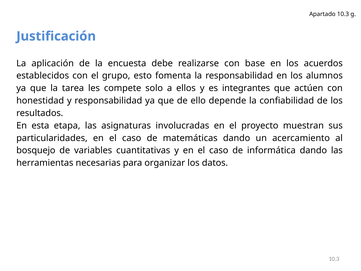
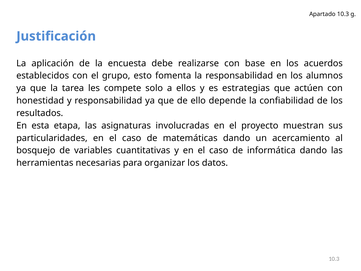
integrantes: integrantes -> estrategias (246, 88)
